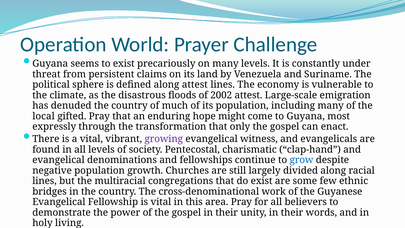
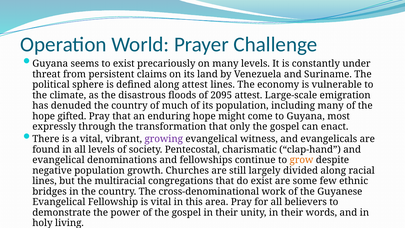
2002: 2002 -> 2095 (221, 95)
local: local -> hope (44, 116)
grow colour: blue -> orange (302, 160)
